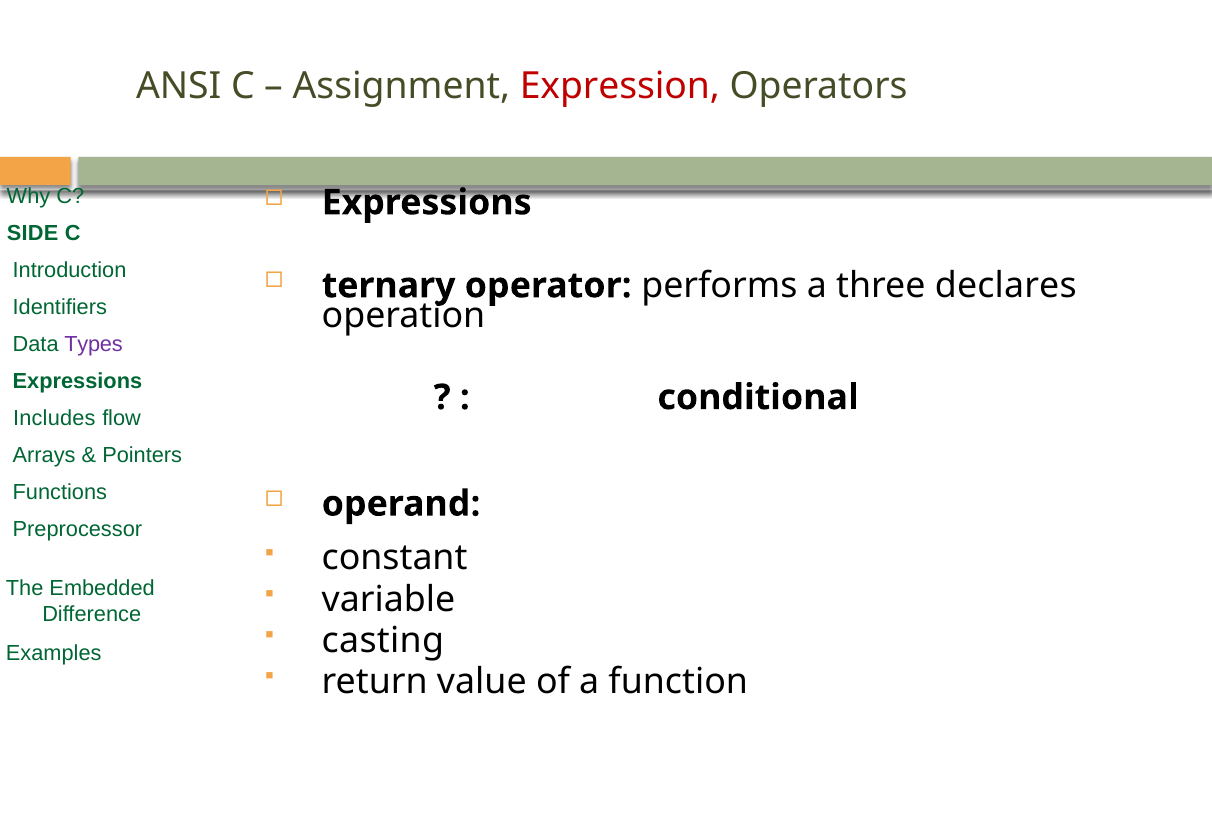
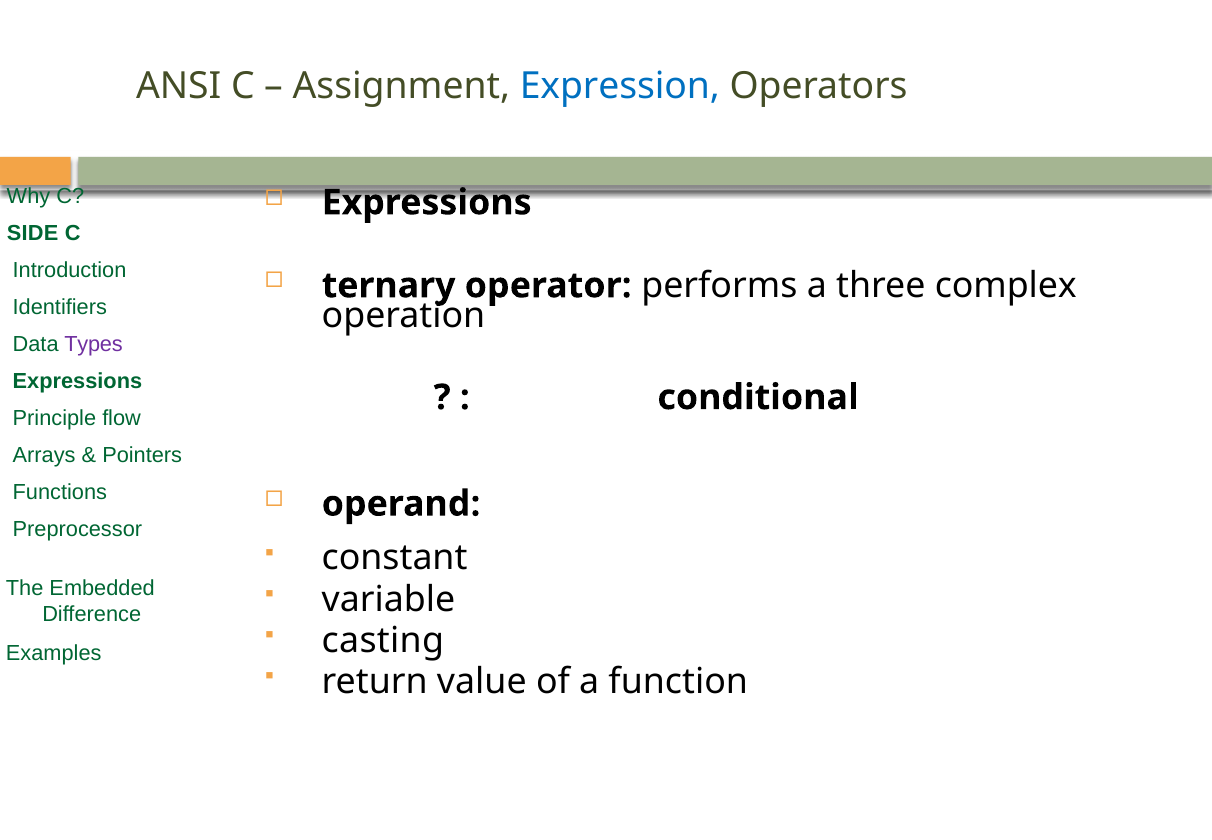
Expression colour: red -> blue (620, 86)
declares: declares -> complex (1006, 285)
Includes: Includes -> Principle (54, 418)
